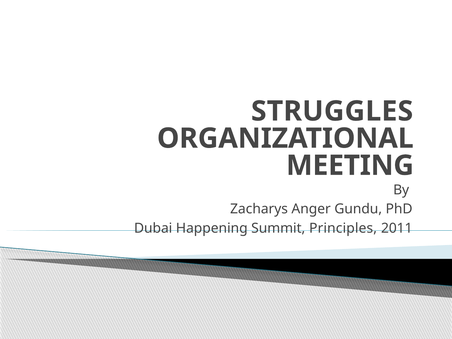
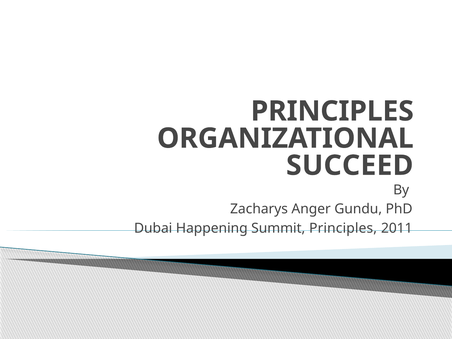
STRUGGLES: STRUGGLES -> PRINCIPLES (332, 111)
MEETING: MEETING -> SUCCEED (350, 166)
